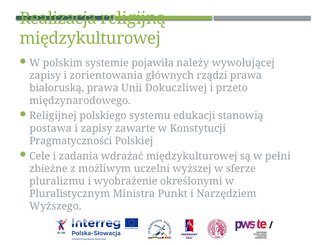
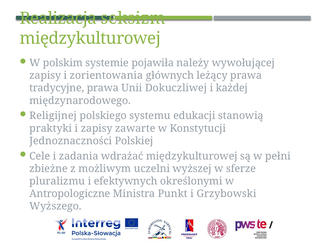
religijną: religijną -> seksizm (133, 18)
rządzi: rządzi -> leżący (212, 76)
białoruską: białoruską -> tradycyjne (57, 88)
przeto: przeto -> każdej (232, 88)
postawa: postawa -> praktyki (51, 128)
Pragmatyczności: Pragmatyczności -> Jednoznaczności (71, 141)
wyobrażenie: wyobrażenie -> efektywnych (126, 181)
Pluralistycznym: Pluralistycznym -> Antropologiczne (70, 194)
Narzędziem: Narzędziem -> Grzybowski (226, 194)
